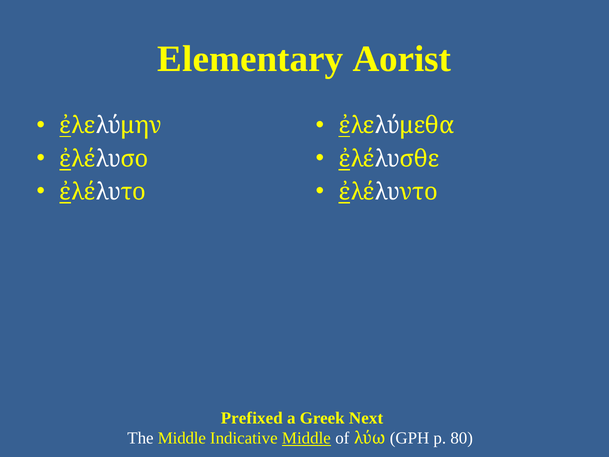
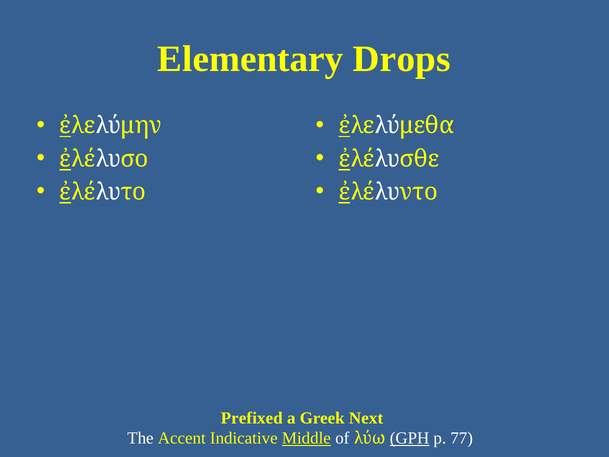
Aorist: Aorist -> Drops (402, 59)
The Middle: Middle -> Accent (182, 438)
GPH underline: none -> present (410, 438)
80: 80 -> 77 (462, 438)
